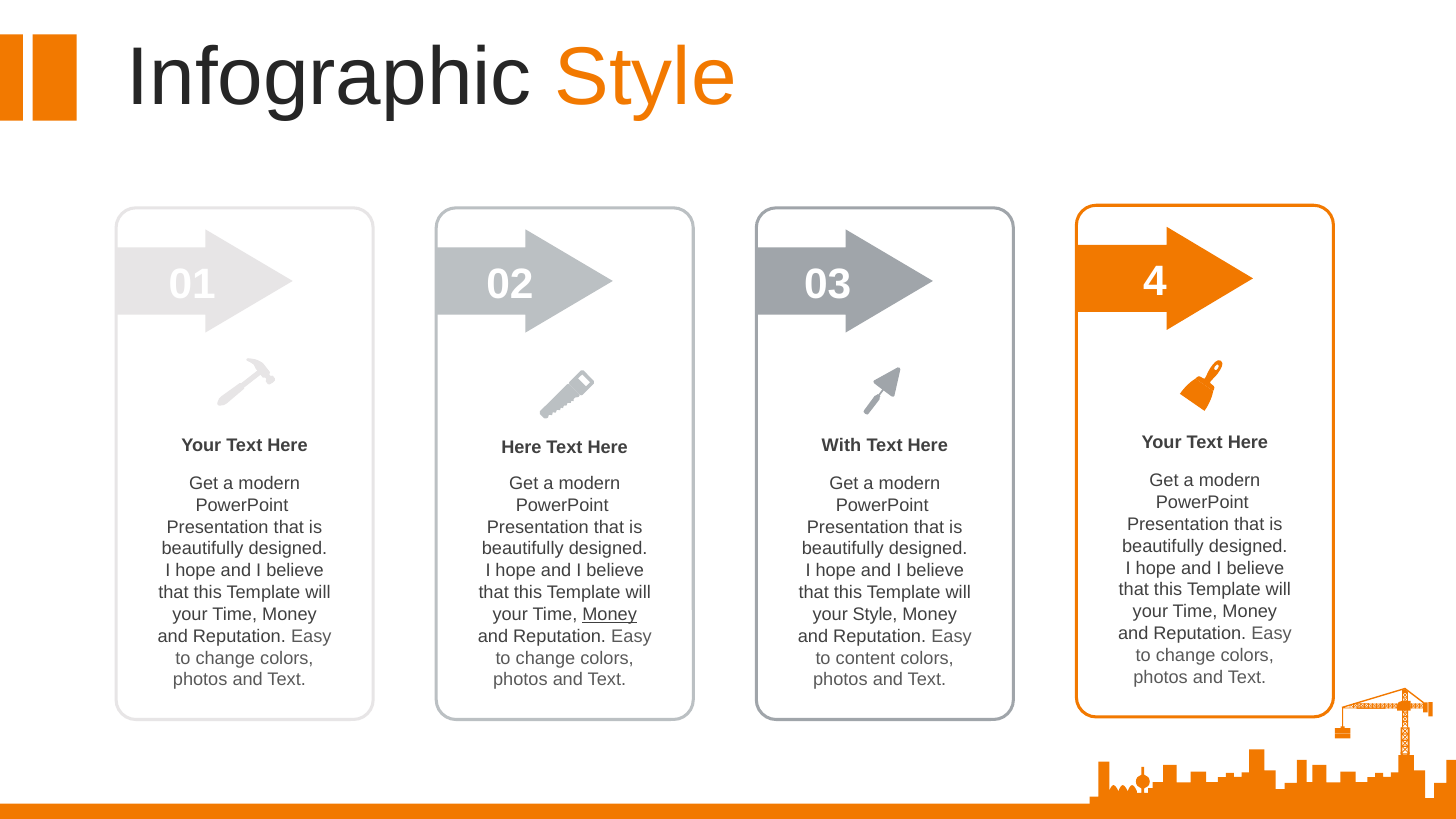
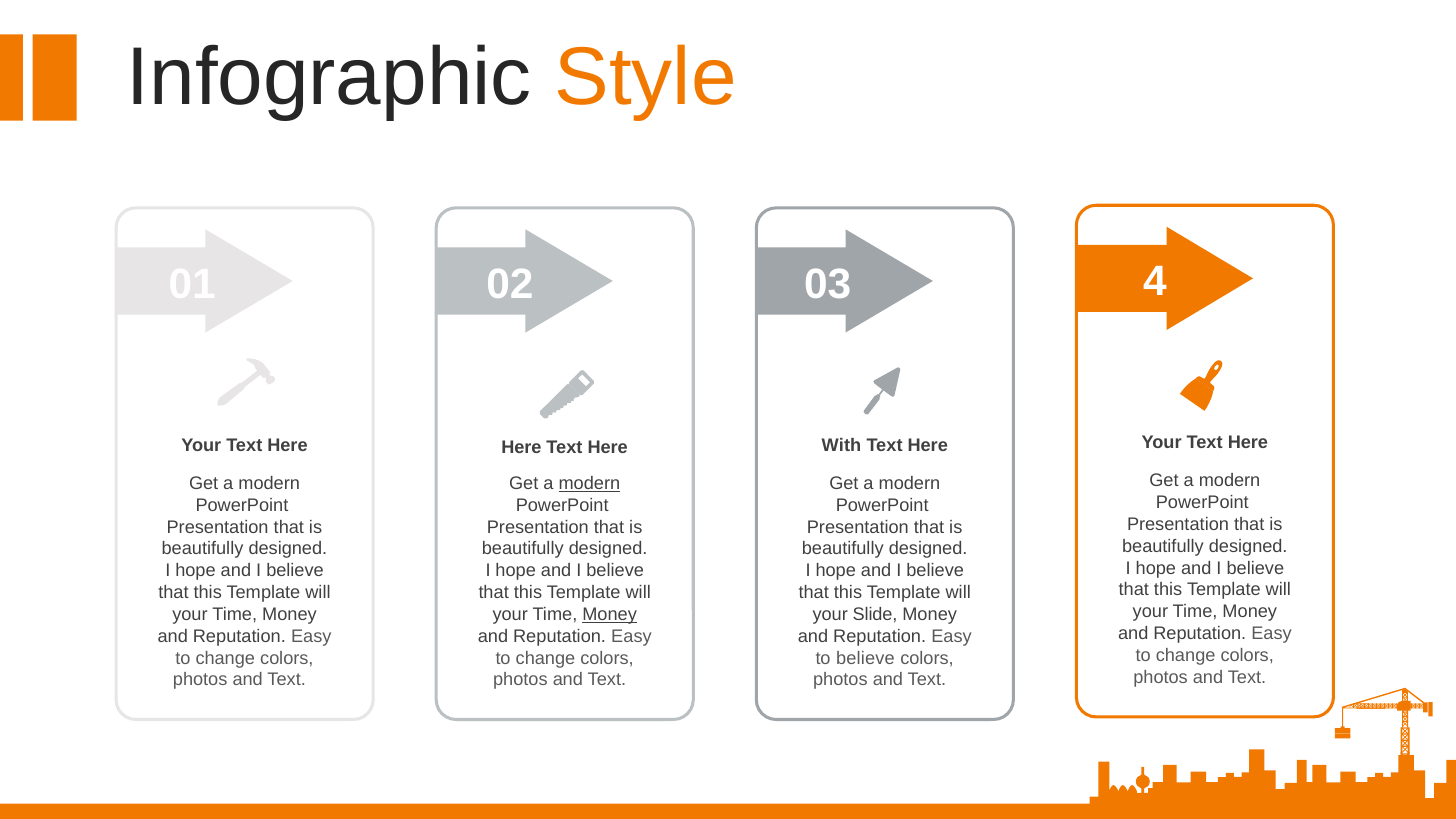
modern underline: none -> present (589, 483)
your Style: Style -> Slide (875, 614)
to content: content -> believe (865, 658)
